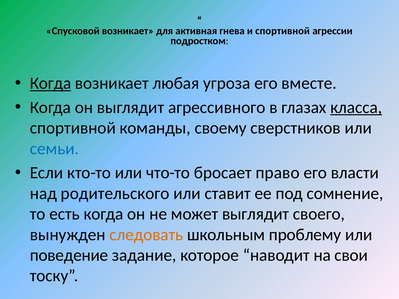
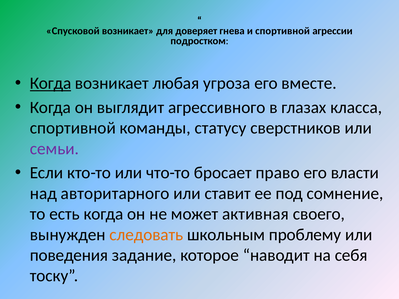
активная: активная -> доверяет (196, 31)
класса underline: present -> none (356, 108)
своему: своему -> статусу (221, 128)
семьи colour: blue -> purple (54, 149)
родительского: родительского -> авторитарного (115, 194)
может выглядит: выглядит -> активная (255, 214)
поведение: поведение -> поведения (69, 255)
свои: свои -> себя (351, 255)
